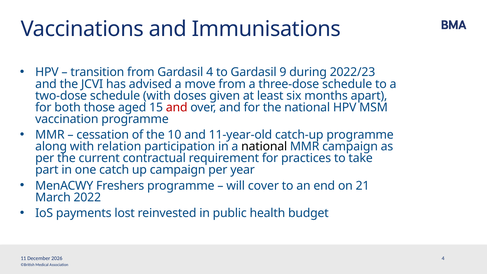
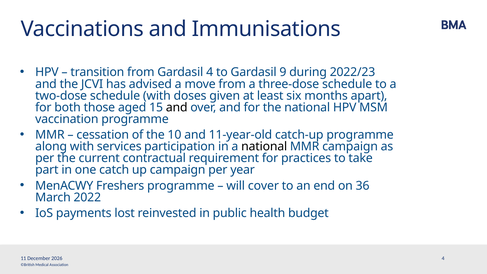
and colour: red -> black (177, 107)
relation: relation -> services (119, 147)
21: 21 -> 36 (363, 186)
